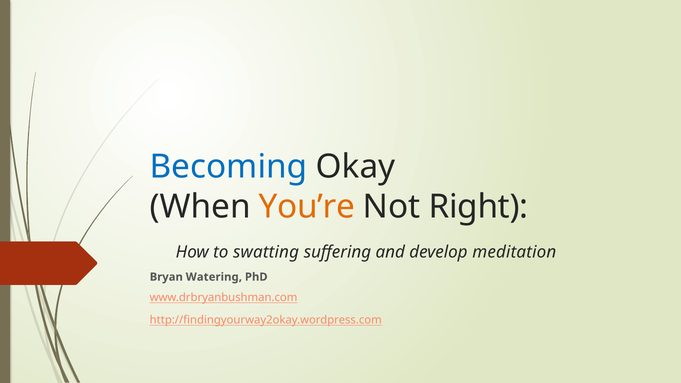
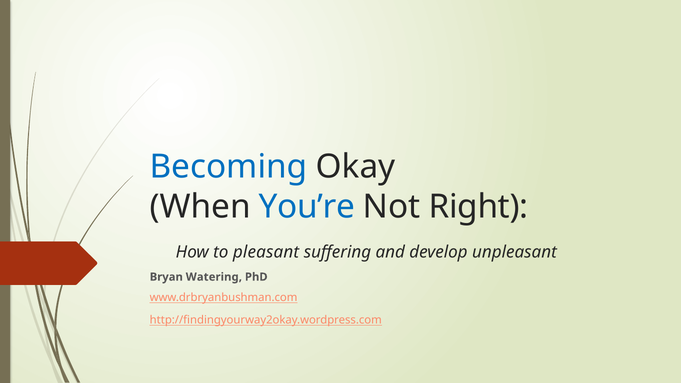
You’re colour: orange -> blue (307, 207)
swatting: swatting -> pleasant (266, 252)
meditation: meditation -> unpleasant (514, 252)
